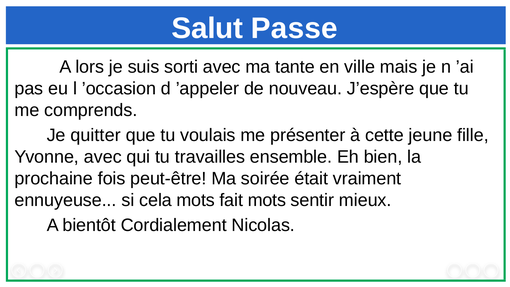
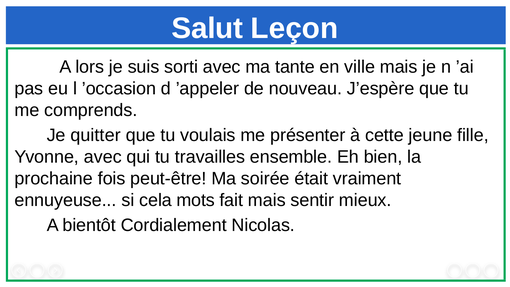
Passe: Passe -> Leçon (294, 28)
fait mots: mots -> mais (267, 200)
